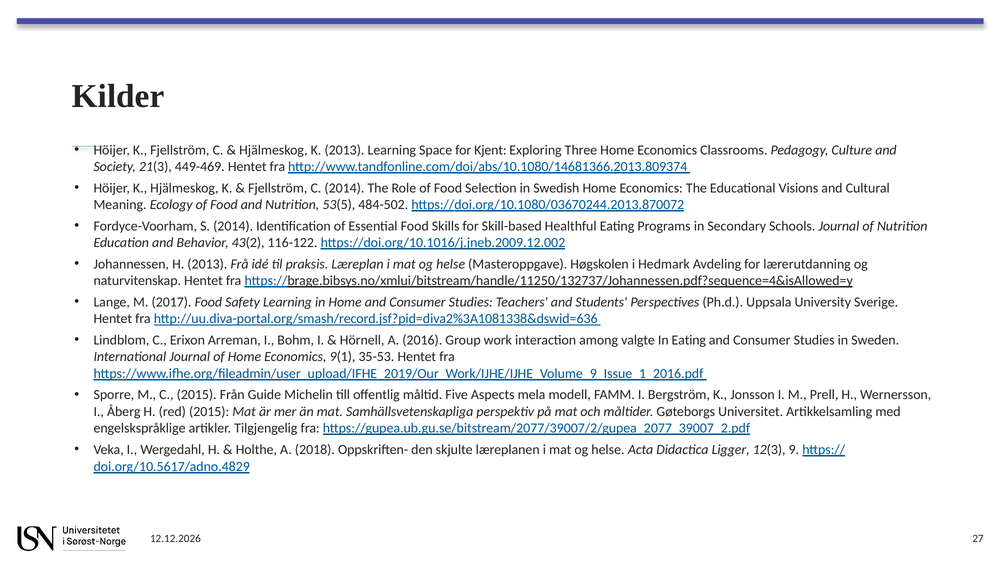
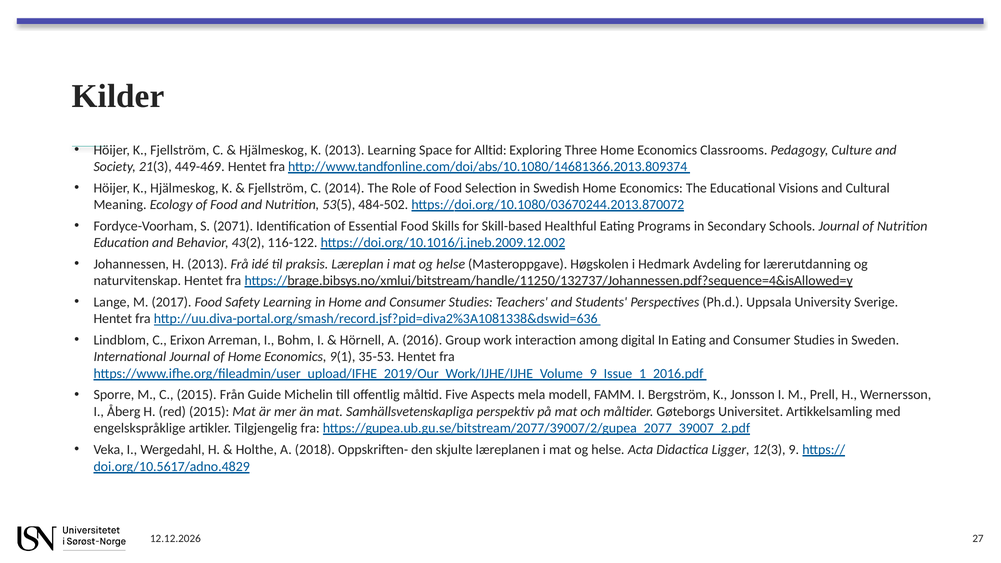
Kjent: Kjent -> Alltid (490, 150)
S 2014: 2014 -> 2071 (233, 226)
valgte: valgte -> digital (638, 340)
